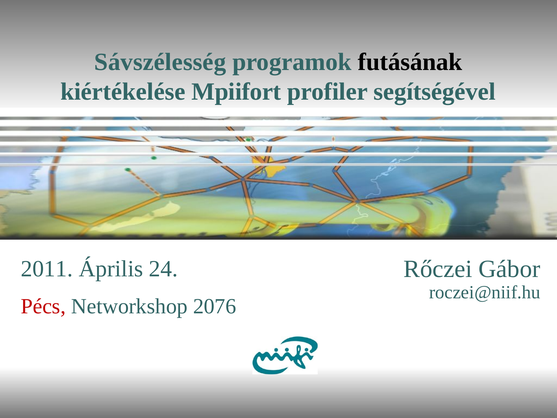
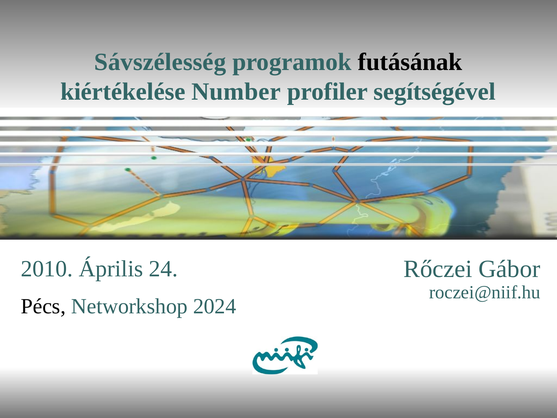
Mpiifort: Mpiifort -> Number (236, 92)
2011: 2011 -> 2010 (47, 269)
Pécs colour: red -> black (43, 306)
2076: 2076 -> 2024 (215, 306)
